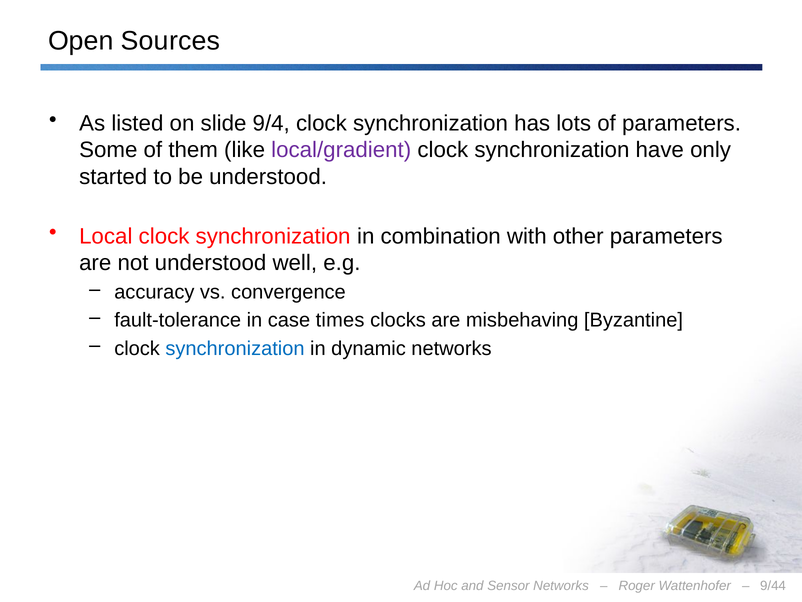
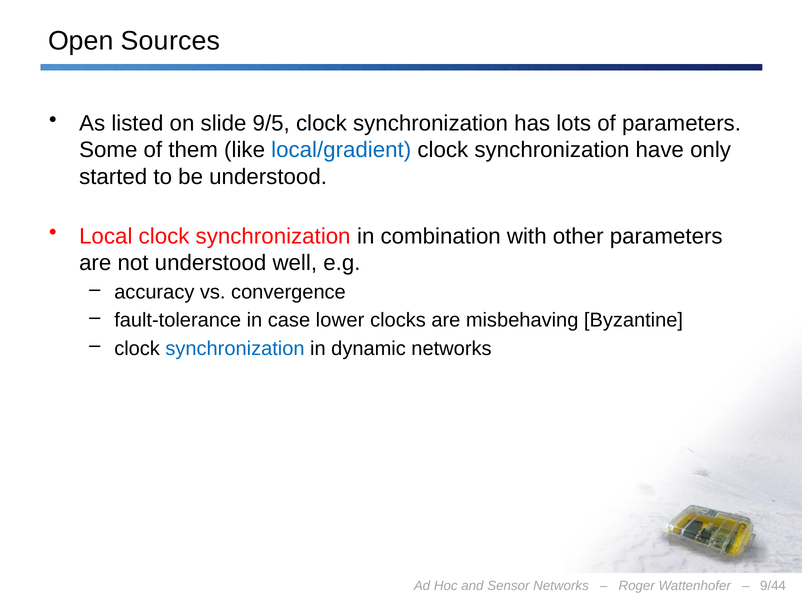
9/4: 9/4 -> 9/5 (271, 123)
local/gradient colour: purple -> blue (341, 150)
times: times -> lower (340, 320)
